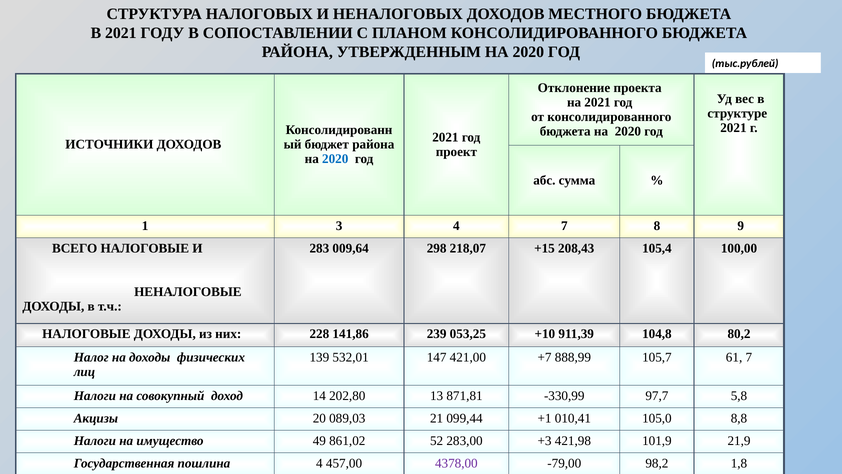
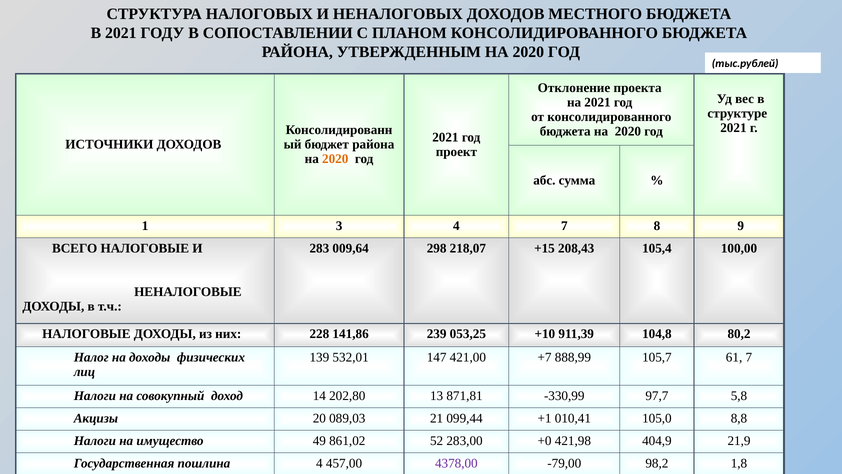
2020 colour: blue -> orange (335, 159)
+3: +3 -> +0 (545, 440)
101,9: 101,9 -> 404,9 (657, 440)
